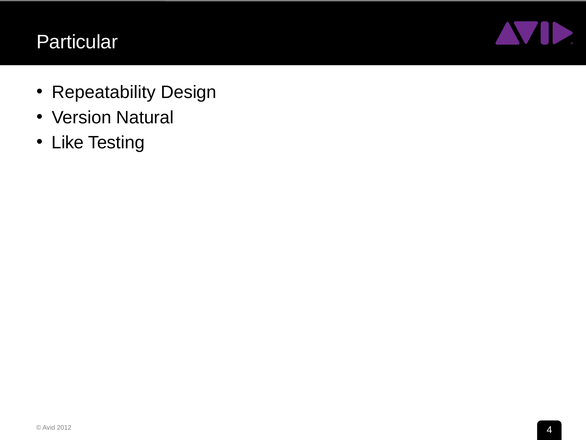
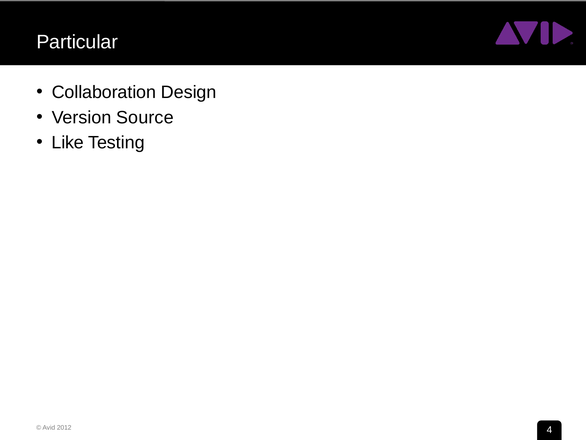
Repeatability: Repeatability -> Collaboration (104, 92)
Natural: Natural -> Source (145, 117)
